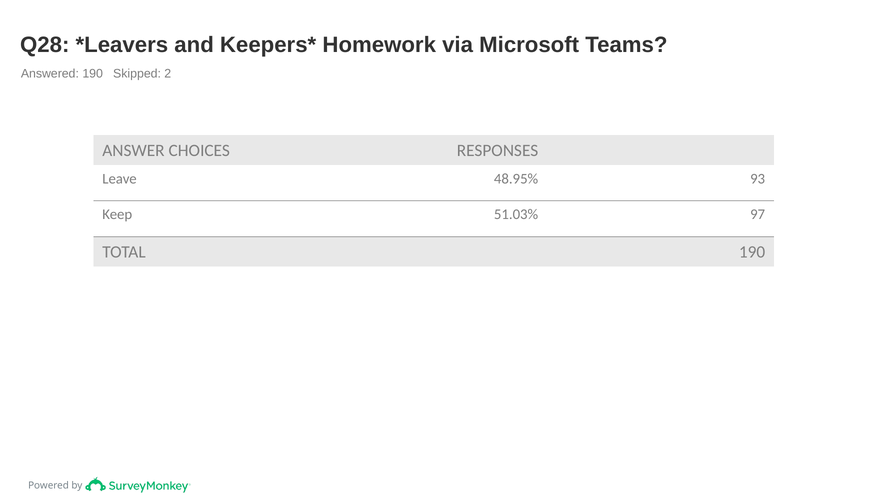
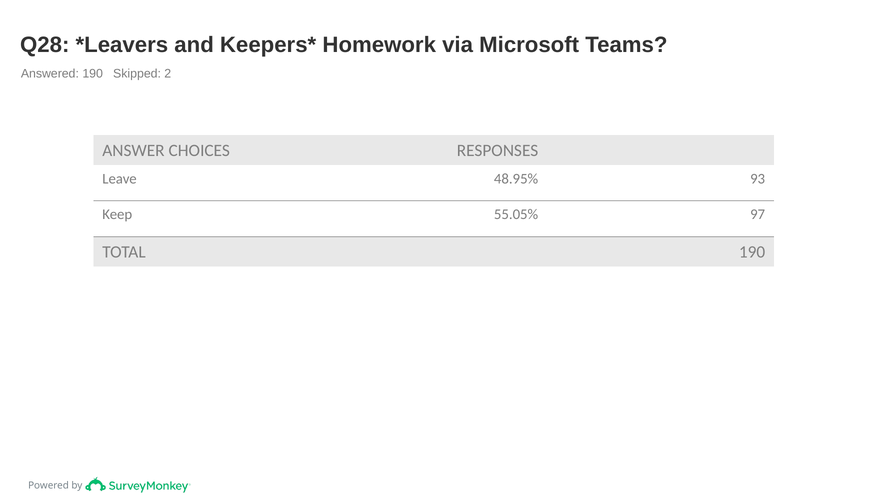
51.03%: 51.03% -> 55.05% (516, 215)
